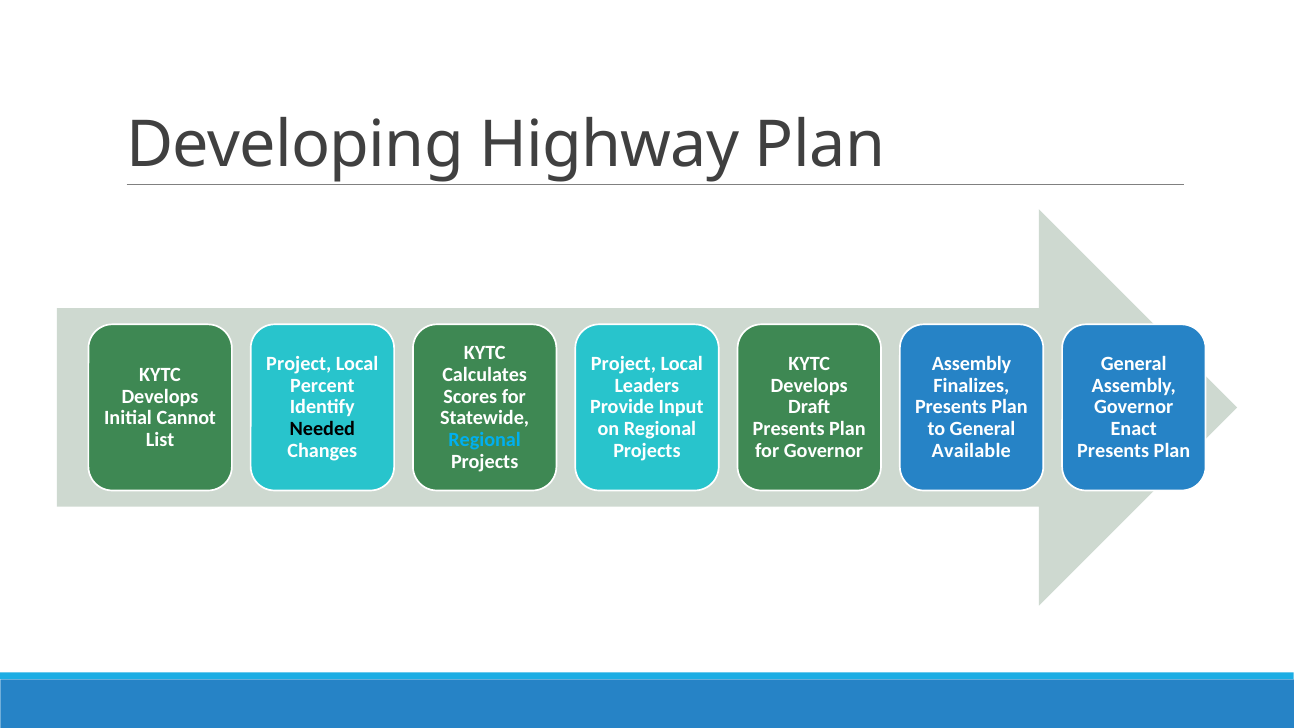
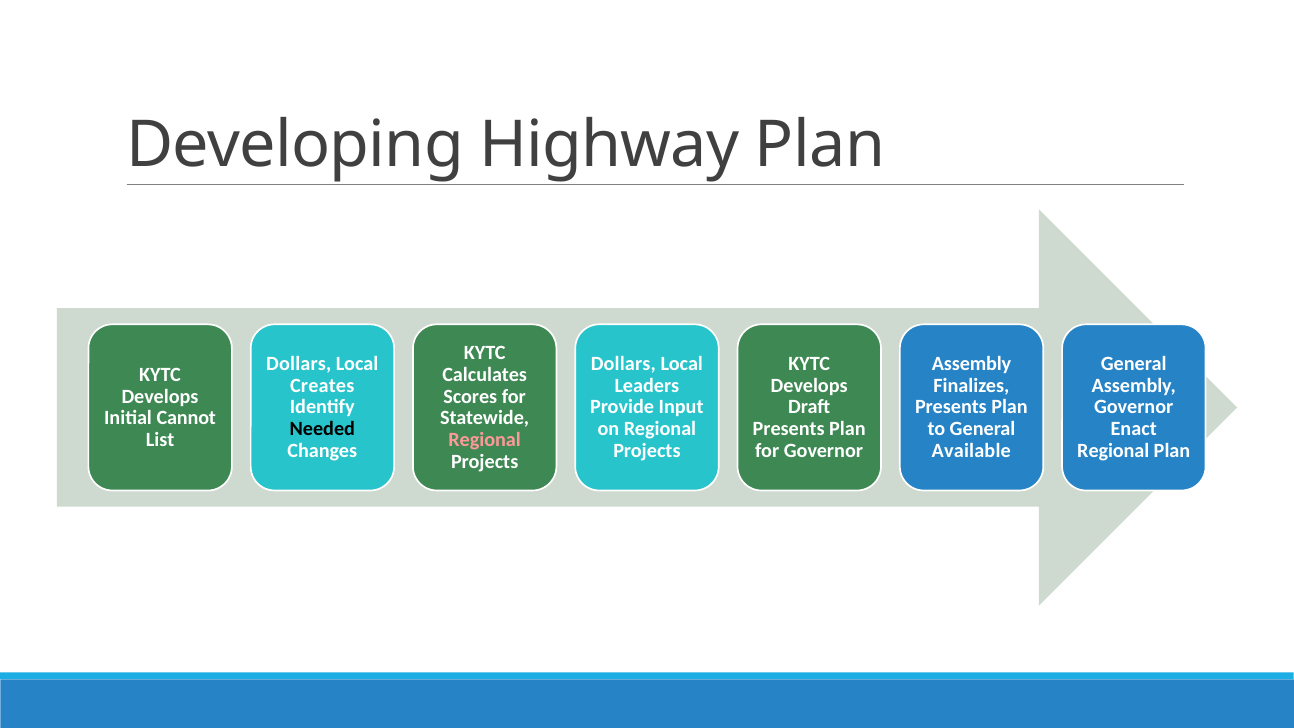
Project: Project -> Dollars (299, 363)
Project: Project -> Dollars (623, 363)
Percent: Percent -> Creates (322, 385)
Regional colour: light blue -> pink (485, 440)
Presents: Presents -> Regional (1113, 451)
